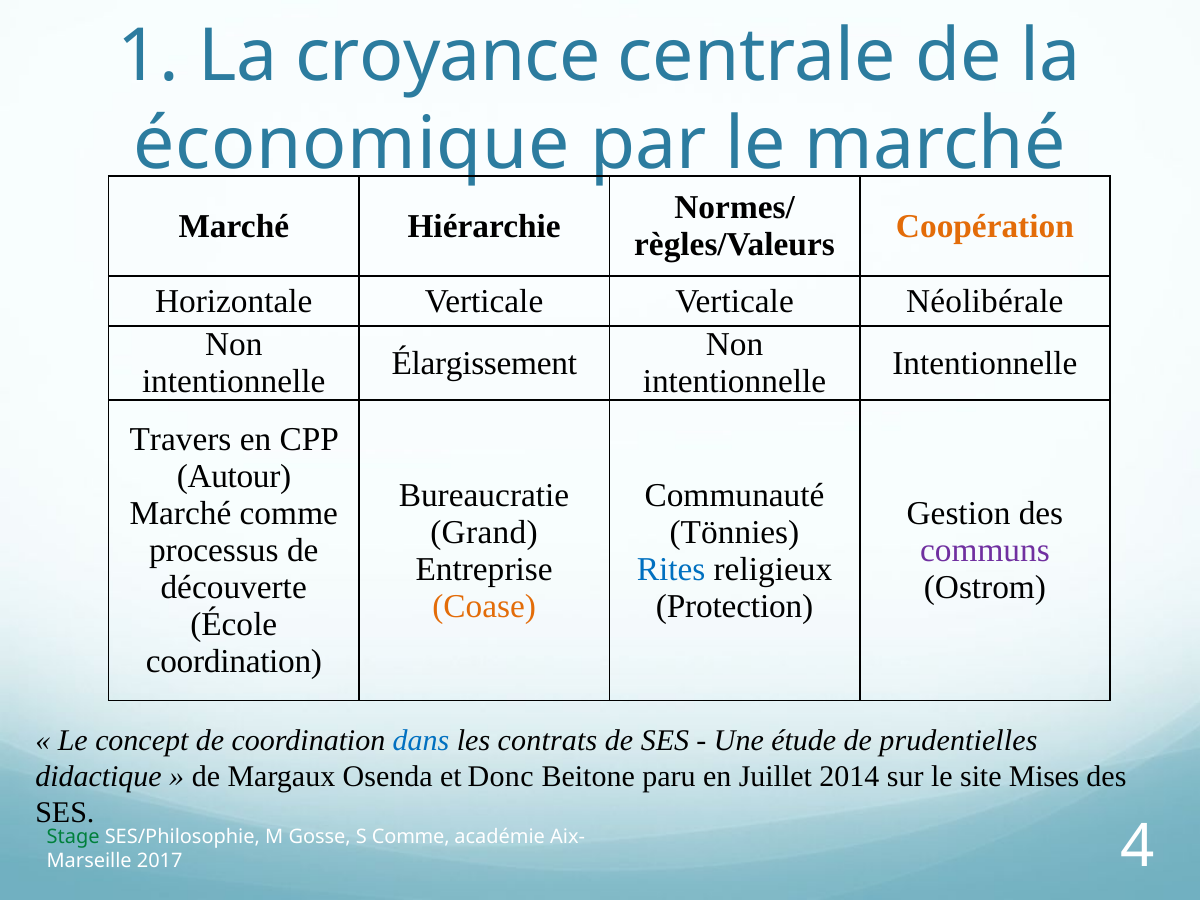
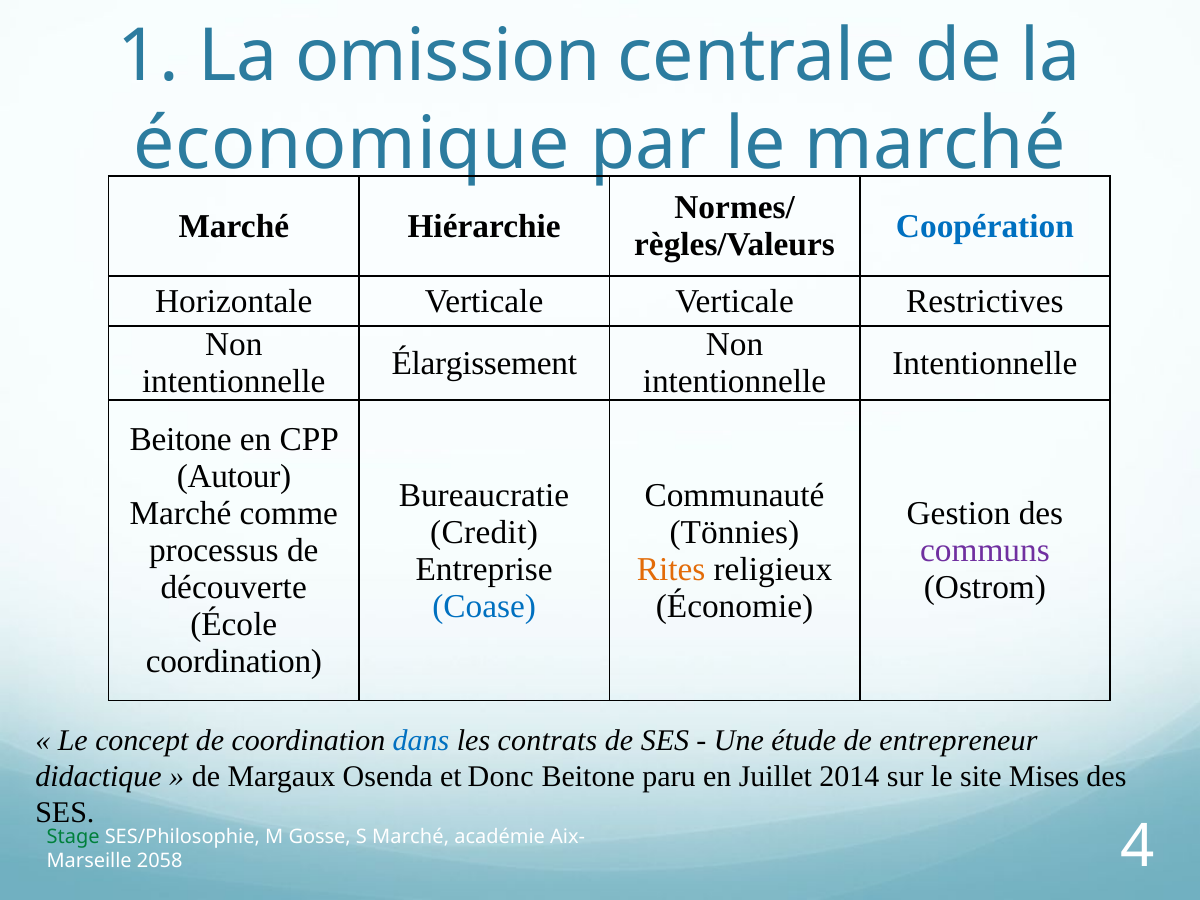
croyance: croyance -> omission (448, 57)
Coopération colour: orange -> blue (985, 226)
Néolibérale: Néolibérale -> Restrictives (985, 301)
Travers: Travers -> Beitone (181, 440)
Grand: Grand -> Credit (484, 532)
Rites colour: blue -> orange (671, 569)
Coase colour: orange -> blue (484, 606)
Protection: Protection -> Économie (734, 606)
prudentielles: prudentielles -> entrepreneur (958, 741)
S Comme: Comme -> Marché (411, 837)
2017: 2017 -> 2058 (160, 861)
